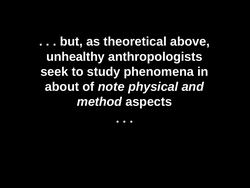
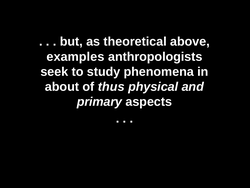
unhealthy: unhealthy -> examples (75, 57)
note: note -> thus (111, 87)
method: method -> primary (100, 102)
